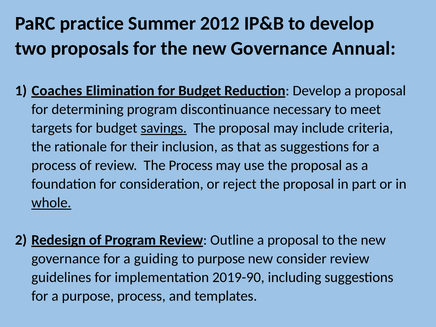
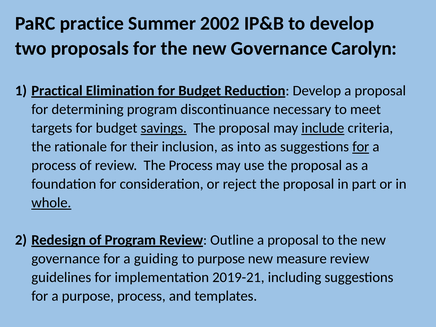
2012: 2012 -> 2002 (220, 23)
Annual: Annual -> Carolyn (364, 48)
Coaches: Coaches -> Practical (57, 91)
include underline: none -> present (323, 128)
that: that -> into (249, 147)
for underline: none -> present (361, 147)
consider: consider -> measure (301, 259)
2019-90: 2019-90 -> 2019-21 (238, 277)
